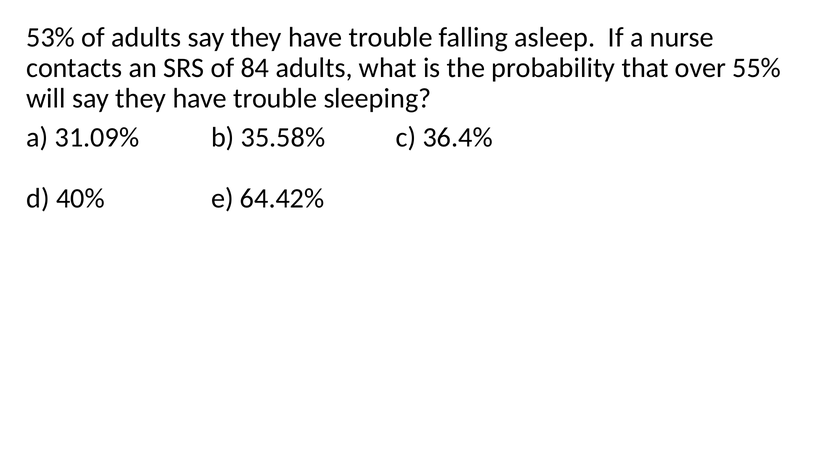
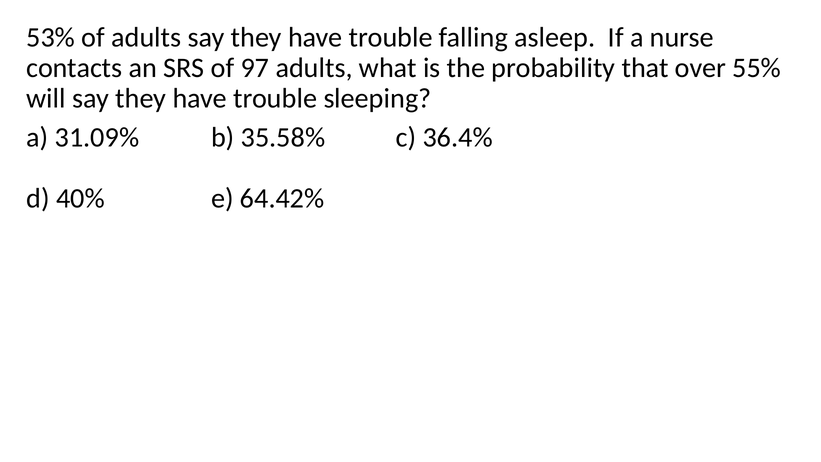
84: 84 -> 97 (255, 68)
